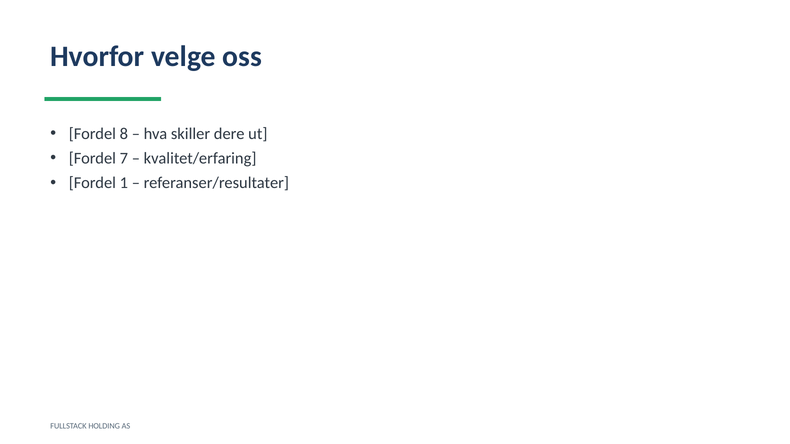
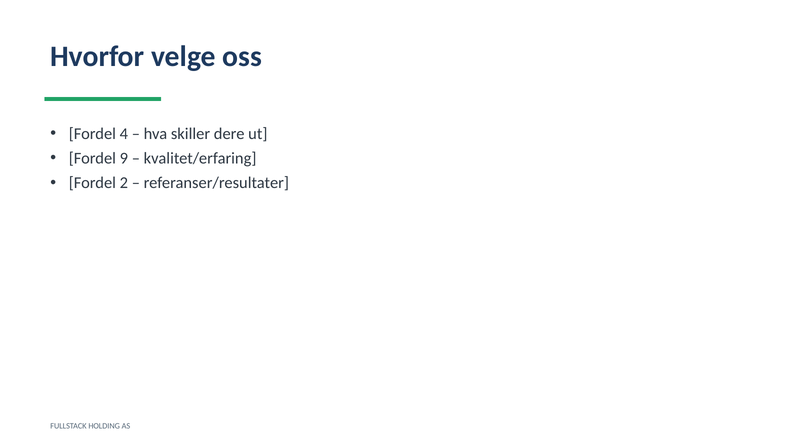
8: 8 -> 4 (124, 134)
7: 7 -> 9 (124, 159)
1: 1 -> 2 (124, 183)
